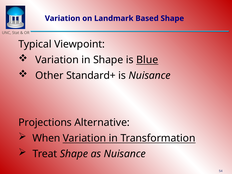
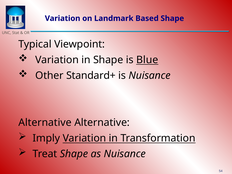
Projections: Projections -> Alternative (45, 122)
When: When -> Imply (46, 138)
